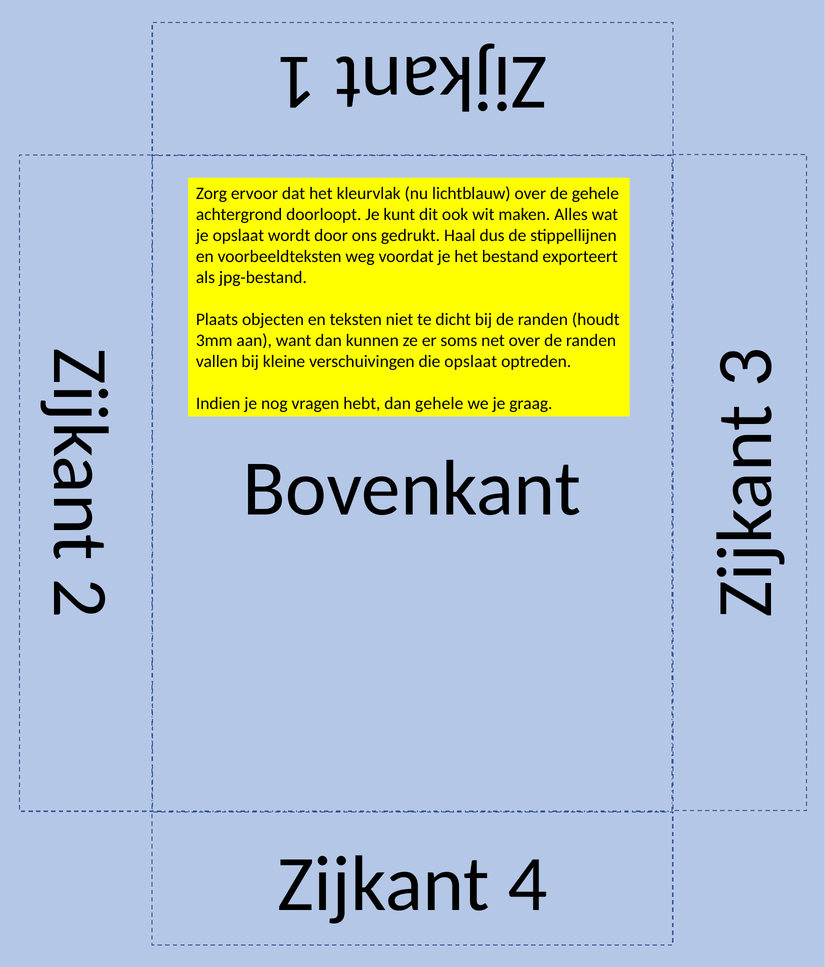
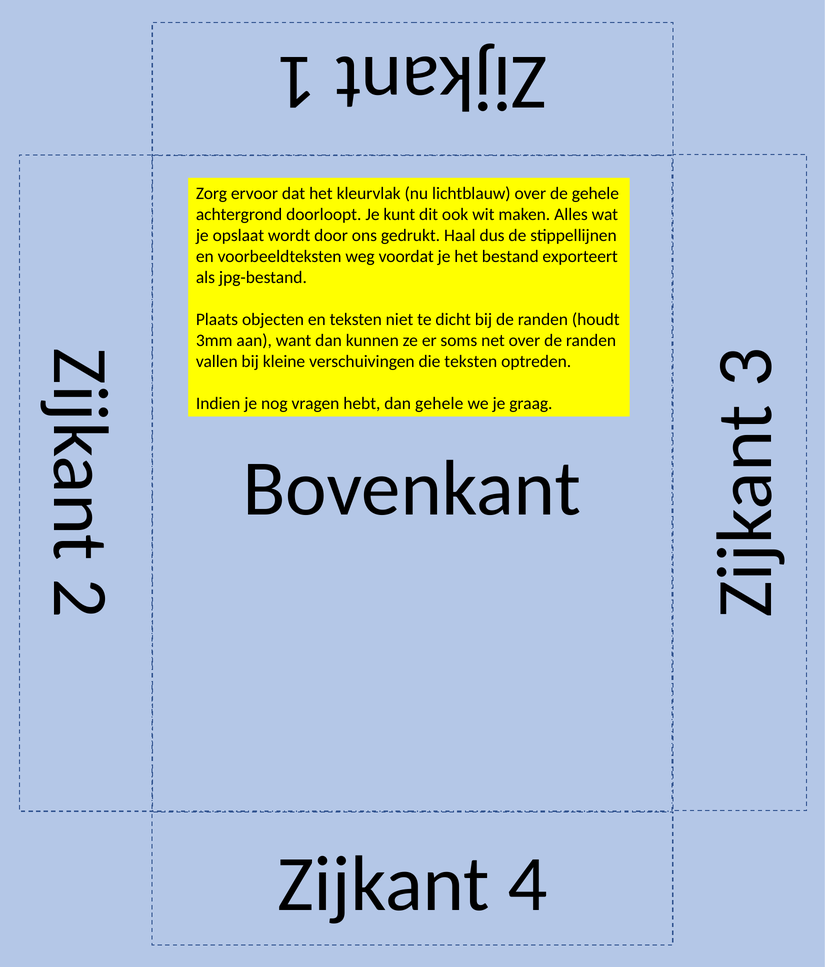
die opslaat: opslaat -> teksten (471, 361)
